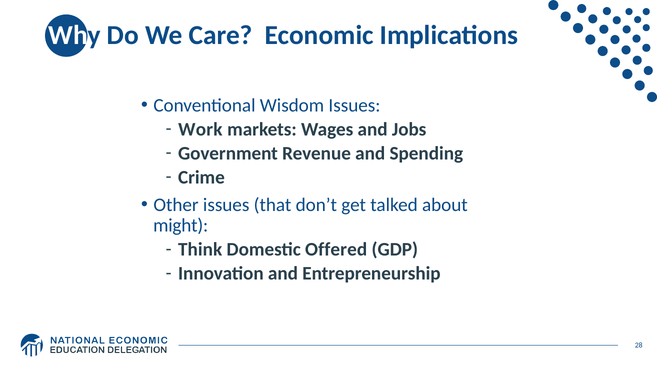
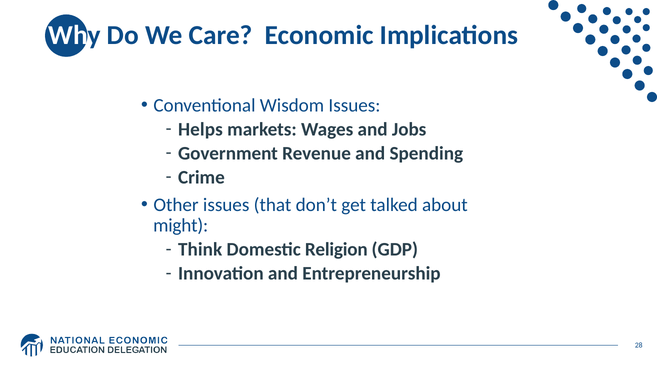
Work: Work -> Helps (200, 130)
Offered: Offered -> Religion (336, 250)
